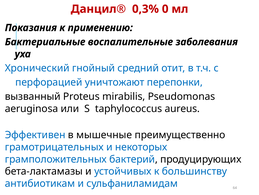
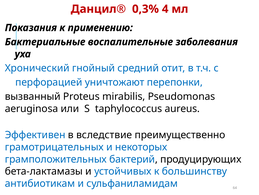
0: 0 -> 4 (165, 9)
мышечные: мышечные -> вследствие (104, 135)
